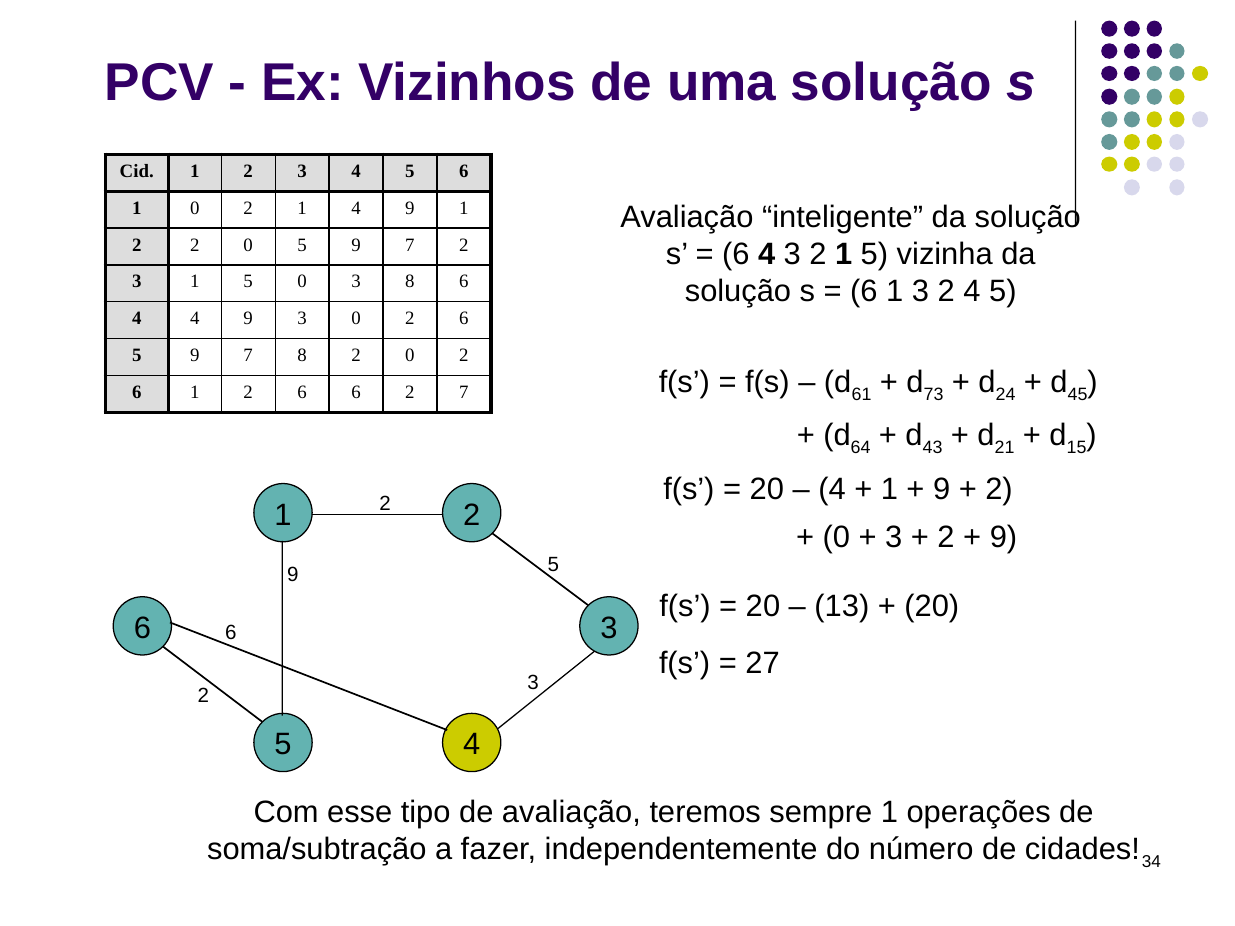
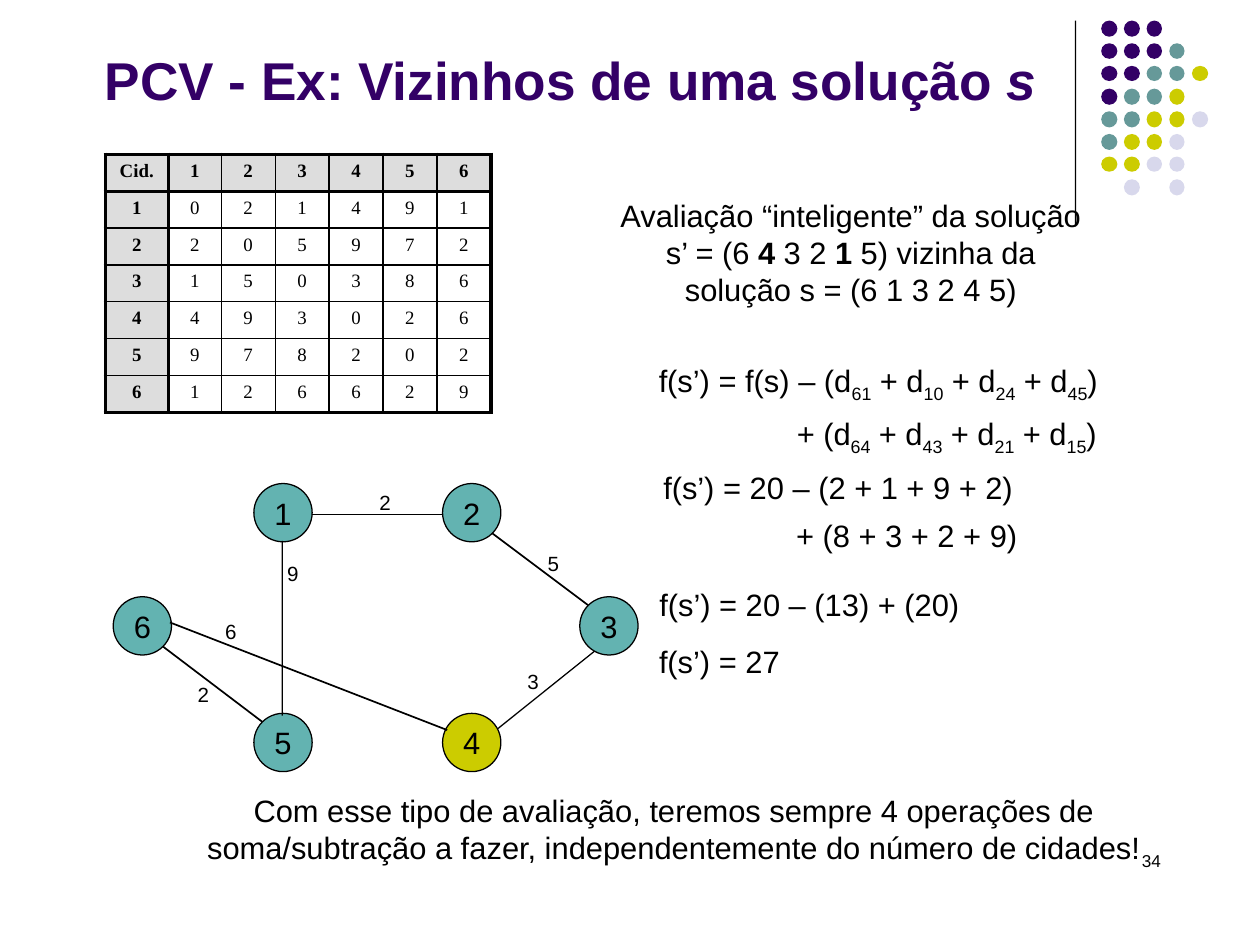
73: 73 -> 10 (934, 395)
2 7: 7 -> 9 (464, 392)
4: 4 -> 2 (832, 490)
0: 0 -> 8 (836, 537)
sempre 1: 1 -> 4 (889, 813)
